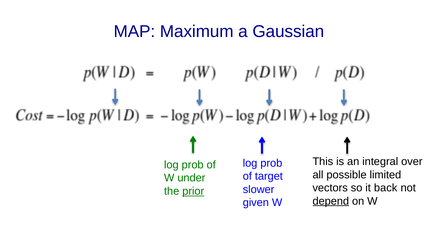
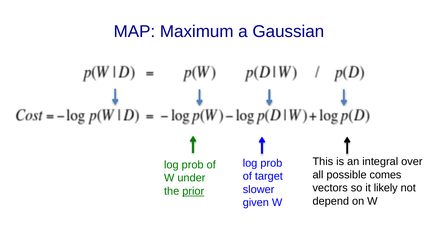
limited: limited -> comes (385, 174)
back: back -> likely (386, 187)
depend underline: present -> none (331, 201)
